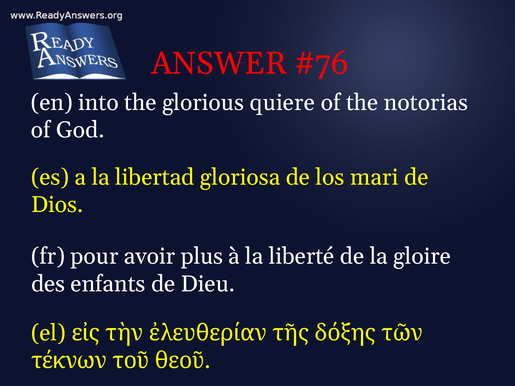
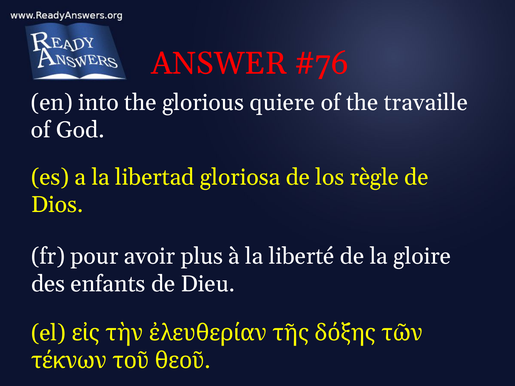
notorias: notorias -> travaille (426, 103)
mari: mari -> règle (374, 177)
